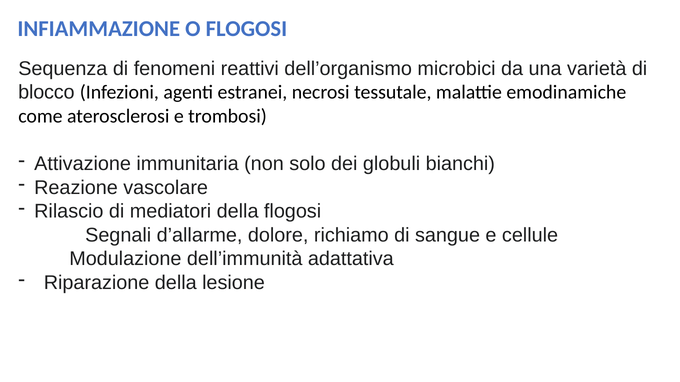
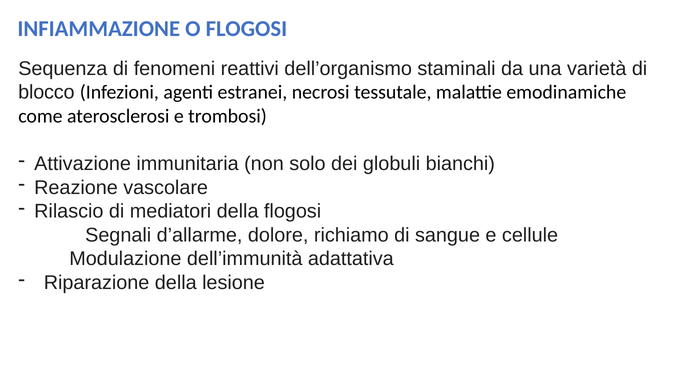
microbici: microbici -> staminali (457, 69)
